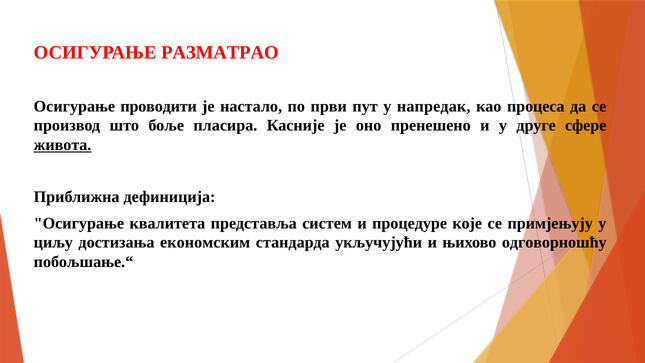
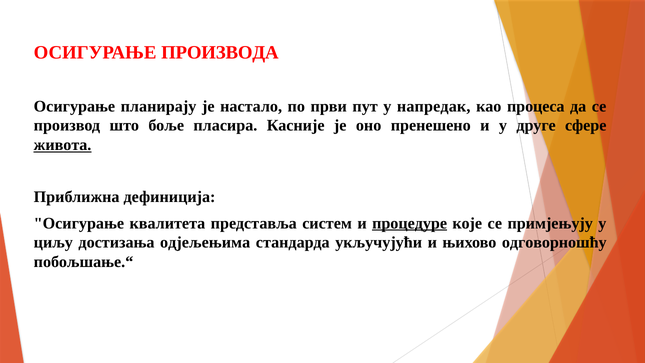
РАЗМАТРАО: РАЗМАТРАО -> ПРОИЗВОДА (220, 53)
проводити: проводити -> планирају (159, 106)
процедуре underline: none -> present (410, 223)
економским: економским -> одјељењима (205, 242)
